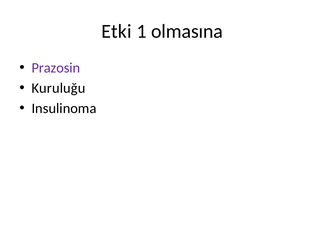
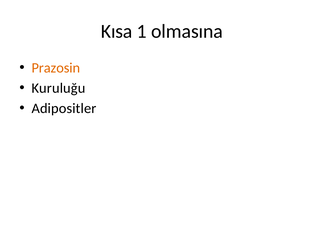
Etki: Etki -> Kısa (117, 31)
Prazosin colour: purple -> orange (56, 68)
Insulinoma: Insulinoma -> Adipositler (64, 108)
